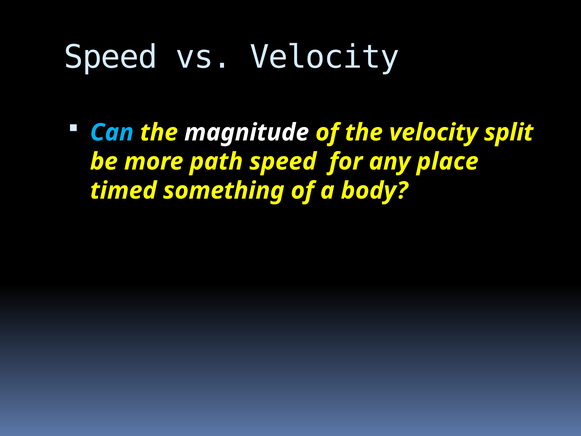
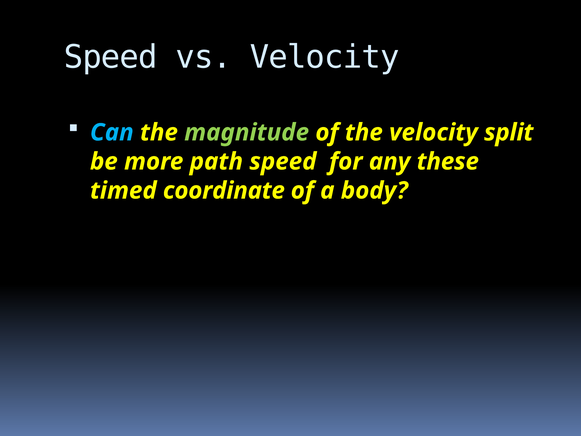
magnitude colour: white -> light green (247, 132)
place: place -> these (448, 161)
something: something -> coordinate (224, 190)
